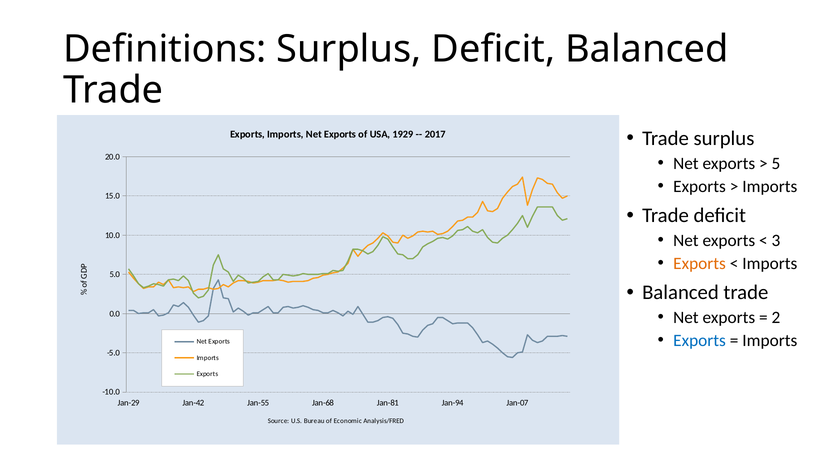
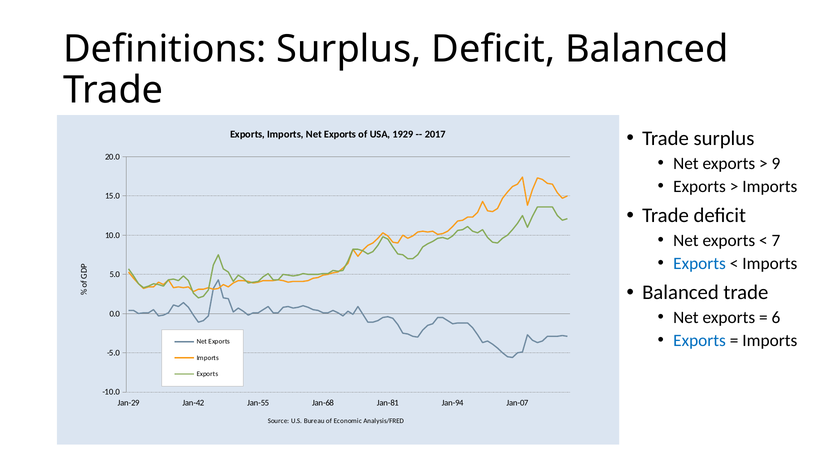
5: 5 -> 9 (776, 163)
3: 3 -> 7 (776, 240)
Exports colour: orange -> blue (700, 263)
2: 2 -> 6 (776, 317)
